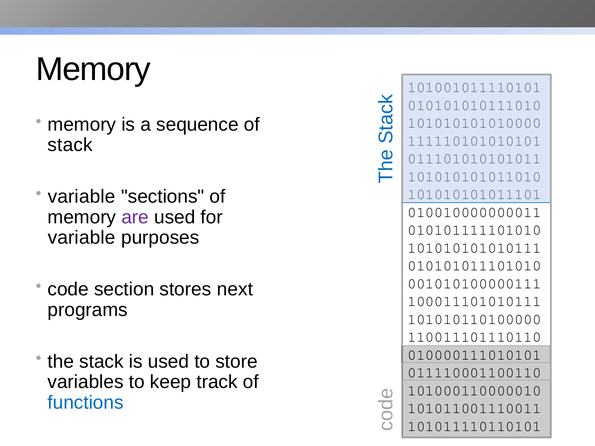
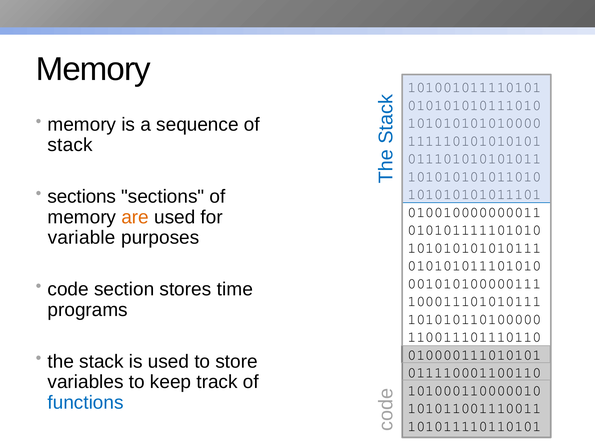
variable: variable -> sections (82, 197)
are colour: purple -> orange (135, 217)
next: next -> time (235, 289)
